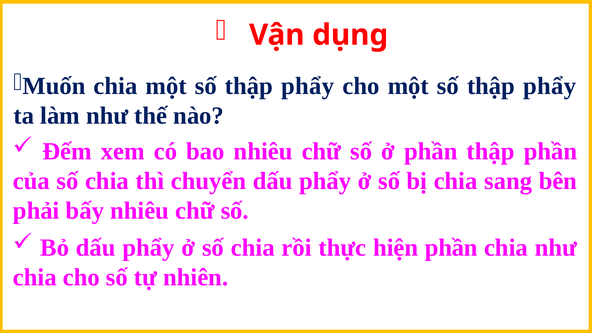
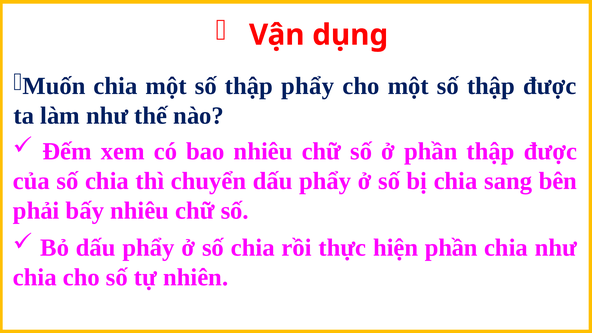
phẩy: phẩy -> được (550, 86)
phần thập phần: phần -> được (550, 151)
